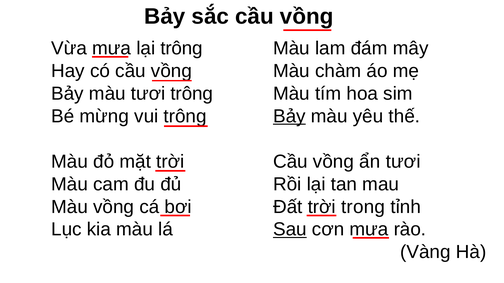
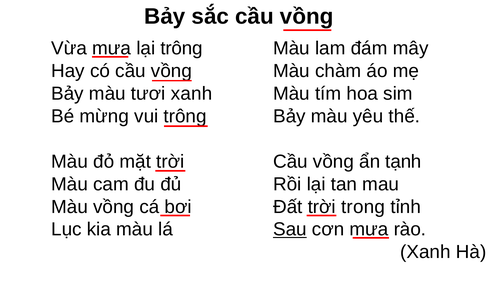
tươi trông: trông -> xanh (192, 94)
Bảy underline: present -> none (289, 116)
ẩn tươi: tươi -> tạnh (403, 162)
Vàng: Vàng -> Xanh (425, 253)
